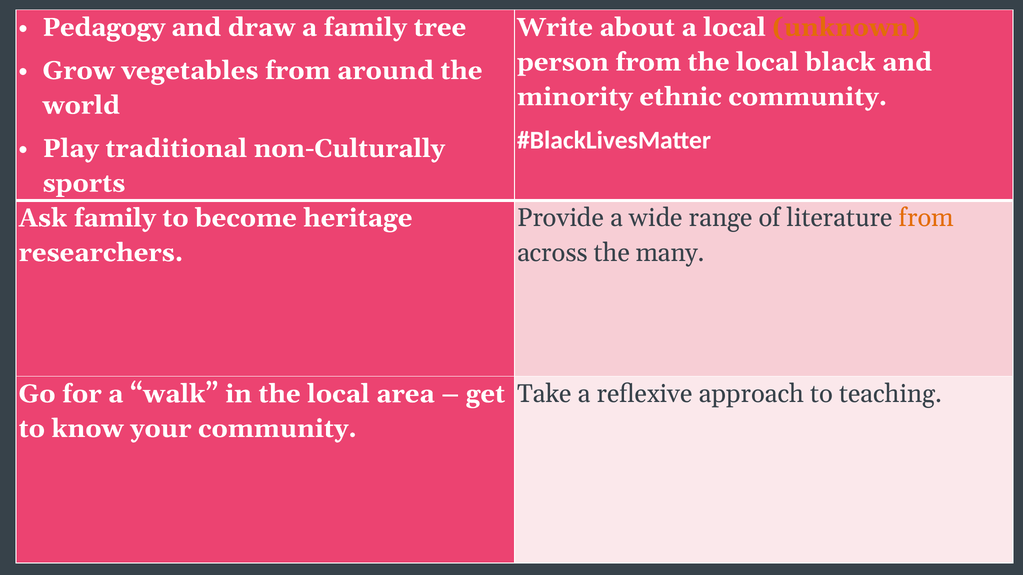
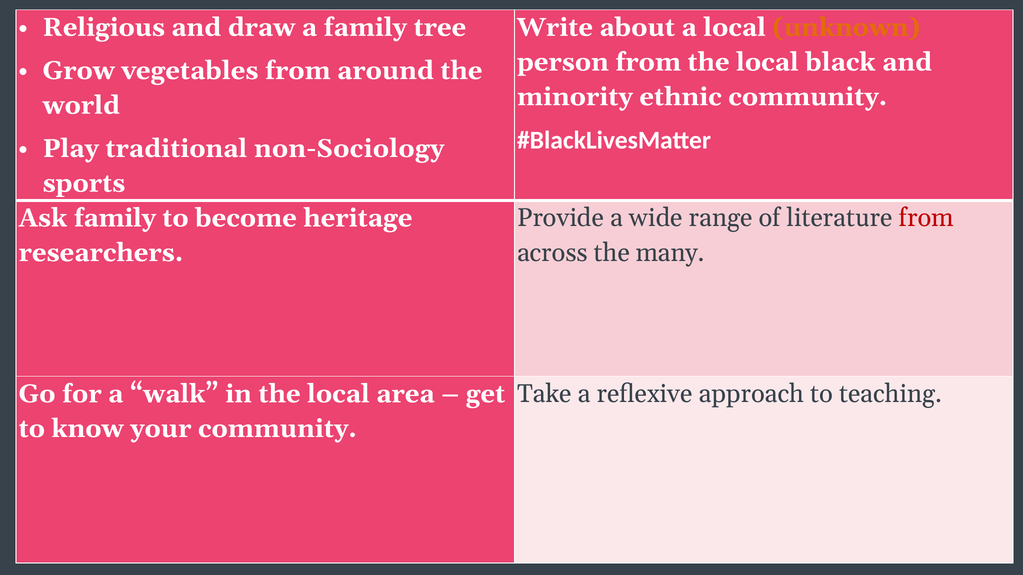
Pedagogy: Pedagogy -> Religious (104, 27)
non-Culturally: non-Culturally -> non-Sociology (349, 149)
from colour: orange -> red (926, 218)
